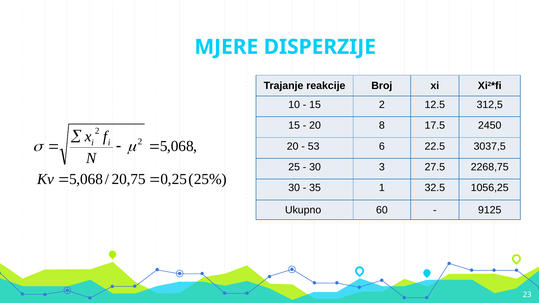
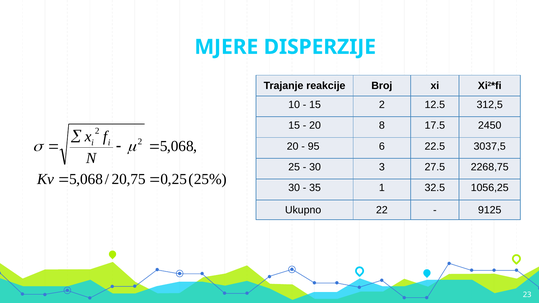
53: 53 -> 95 (314, 146)
60: 60 -> 22 (382, 210)
